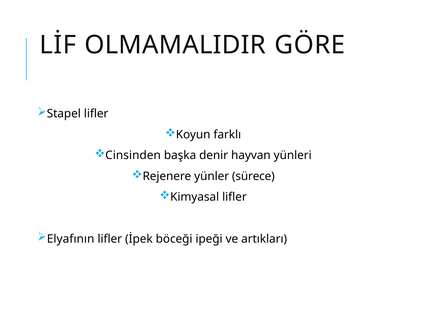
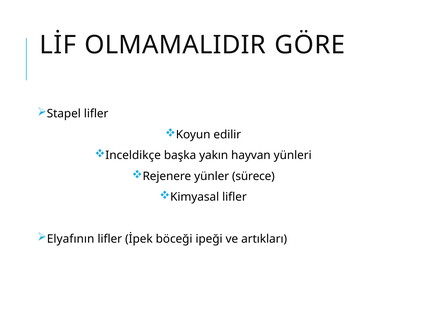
farklı: farklı -> edilir (227, 134)
Cinsinden: Cinsinden -> Inceldikçe (133, 155)
denir: denir -> yakın (214, 155)
